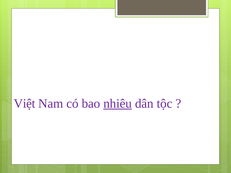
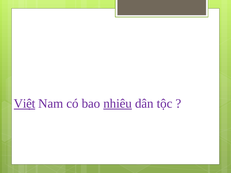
Việt underline: none -> present (25, 104)
